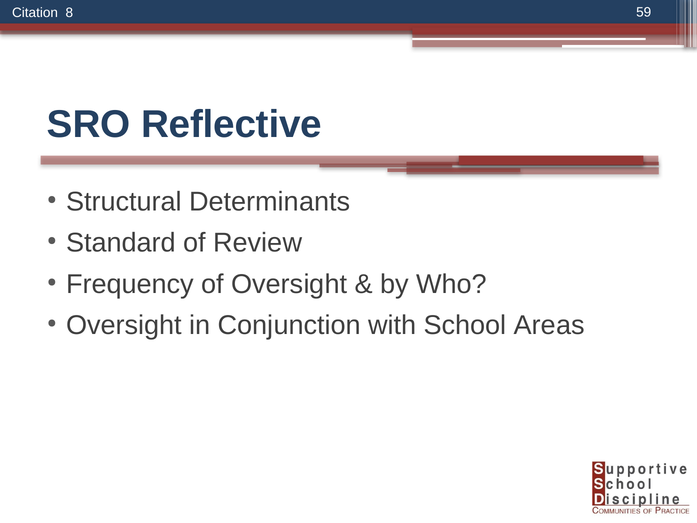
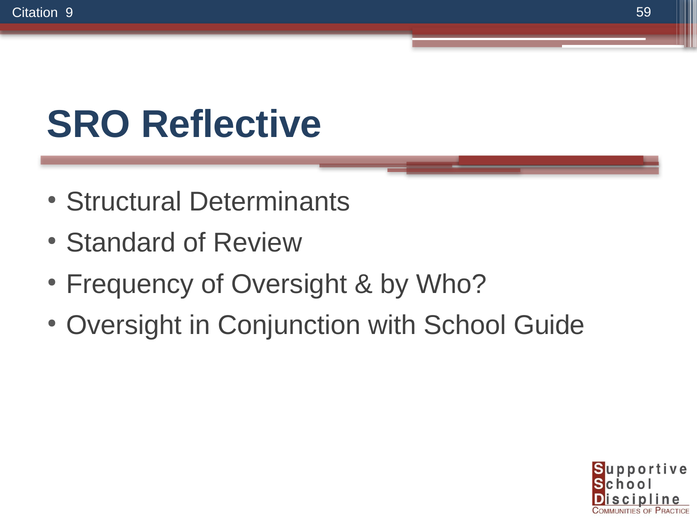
8: 8 -> 9 (69, 13)
Areas: Areas -> Guide (549, 325)
